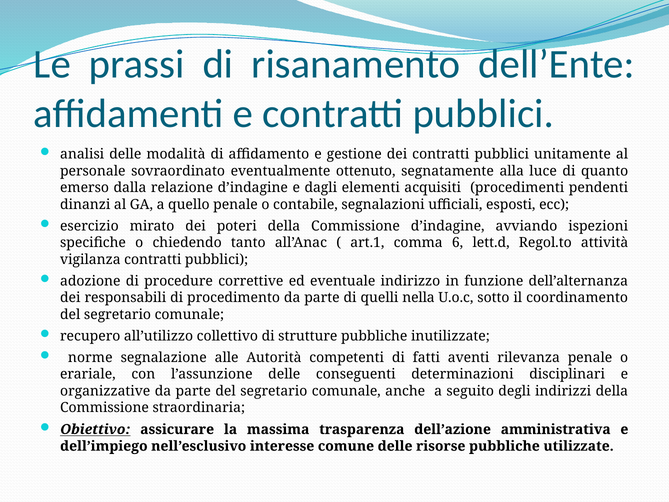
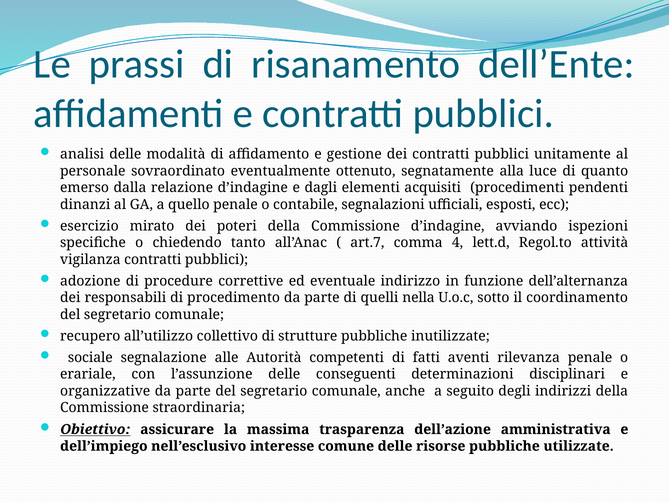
art.1: art.1 -> art.7 (367, 243)
6: 6 -> 4 (458, 243)
norme: norme -> sociale (90, 357)
